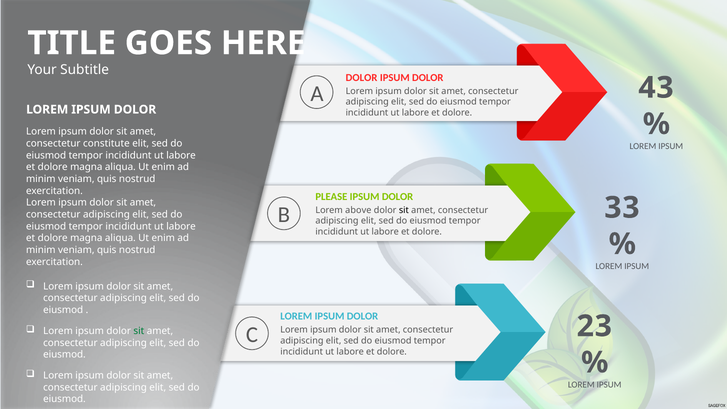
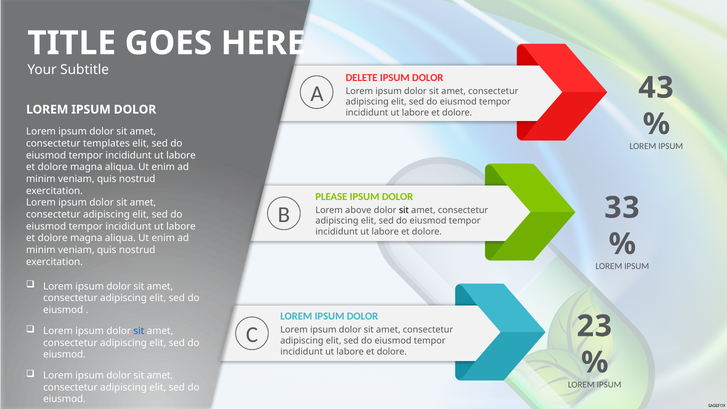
DOLOR: DOLOR -> DELETE (362, 78)
constitute: constitute -> templates (106, 143)
sit colour: green -> blue (139, 331)
